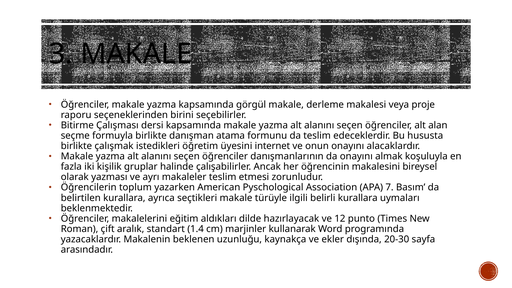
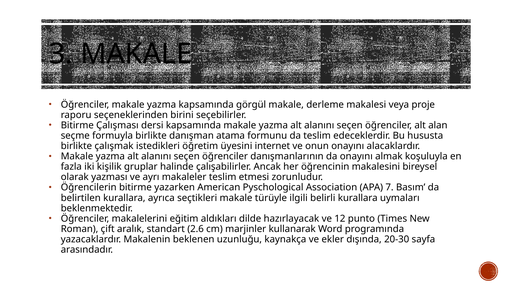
Öğrencilerin toplum: toplum -> bitirme (135, 187)
1.4: 1.4 -> 2.6 (196, 229)
